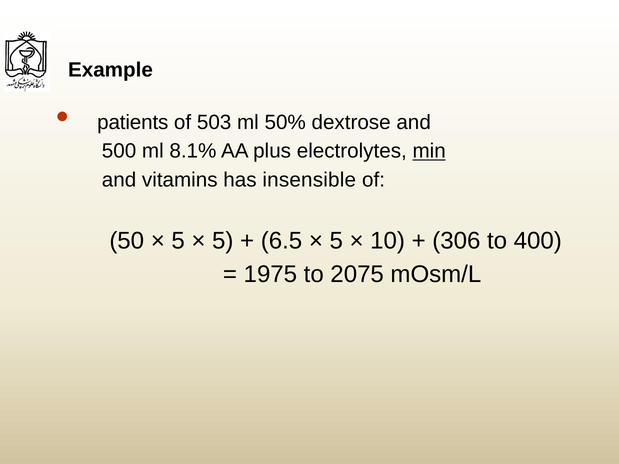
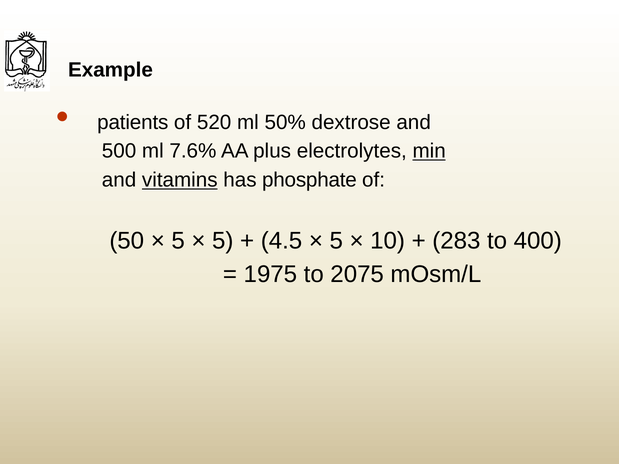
503: 503 -> 520 (214, 122)
8.1%: 8.1% -> 7.6% (193, 151)
vitamins underline: none -> present (180, 180)
insensible: insensible -> phosphate (309, 180)
6.5: 6.5 -> 4.5 (281, 241)
306: 306 -> 283 (456, 241)
